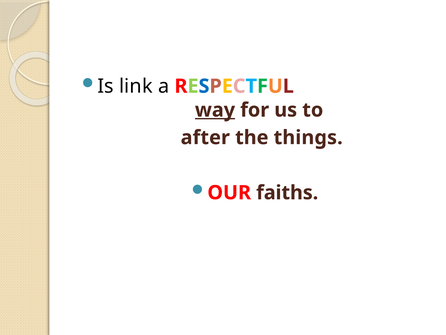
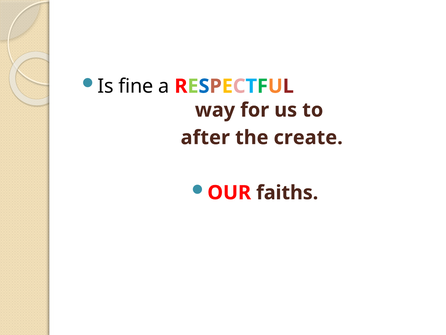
link: link -> fine (136, 86)
way underline: present -> none (215, 110)
things: things -> create (308, 137)
